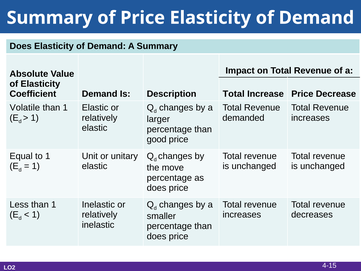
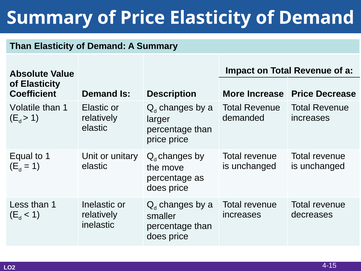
Does: Does -> Than (21, 46)
Total: Total -> More (234, 94)
good: good -> price (157, 139)
